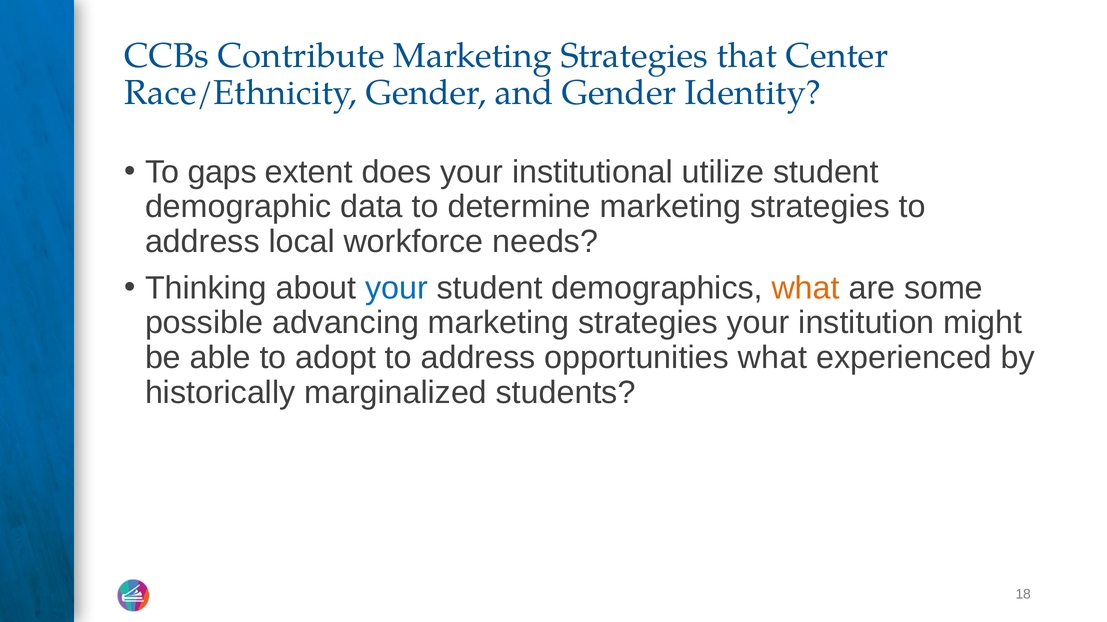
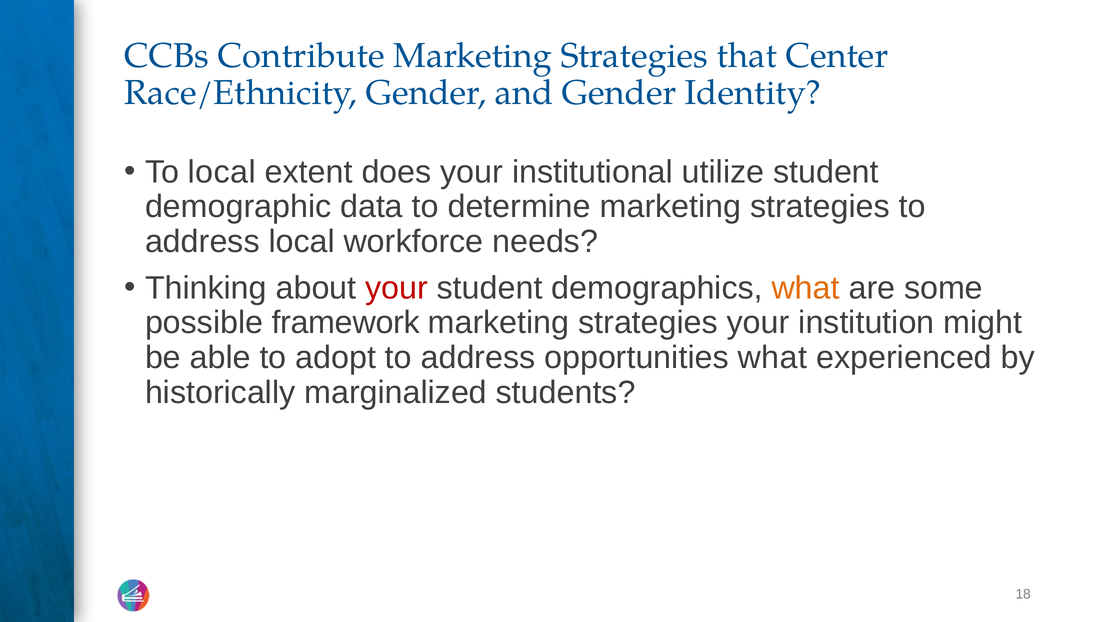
To gaps: gaps -> local (222, 172)
your colour: blue -> red (397, 288)
advancing: advancing -> framework (346, 323)
